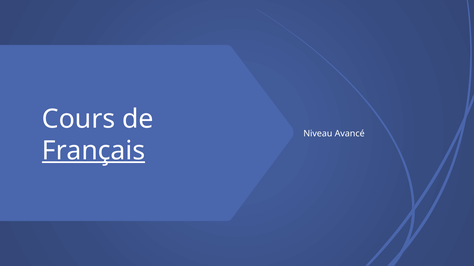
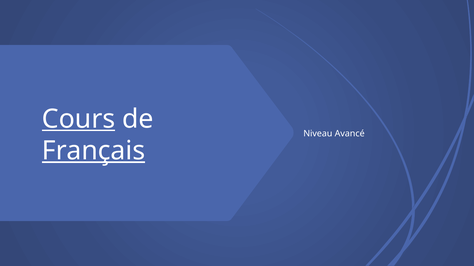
Cours underline: none -> present (79, 119)
